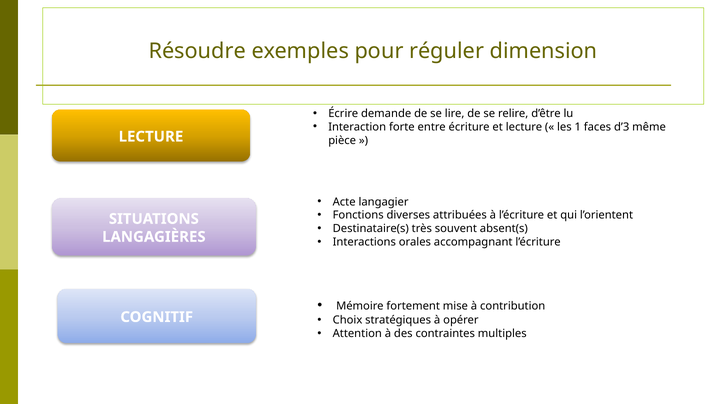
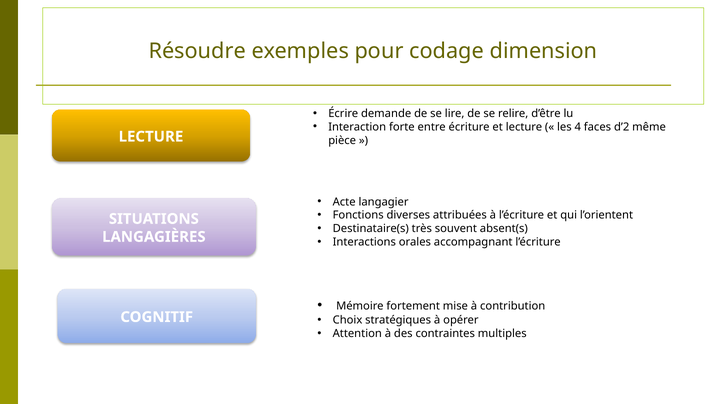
réguler: réguler -> codage (447, 51)
1: 1 -> 4 (578, 127)
d’3: d’3 -> d’2 (622, 127)
